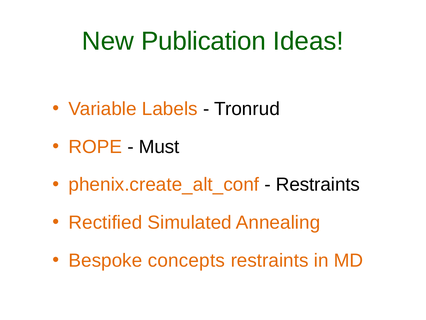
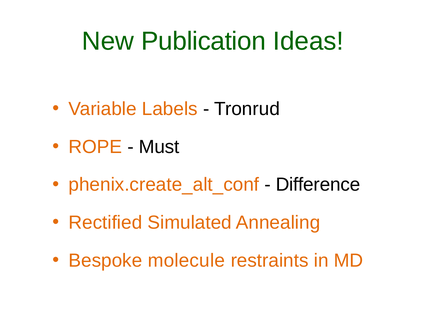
Restraints: Restraints -> Difference (318, 184)
concepts: concepts -> molecule (186, 260)
